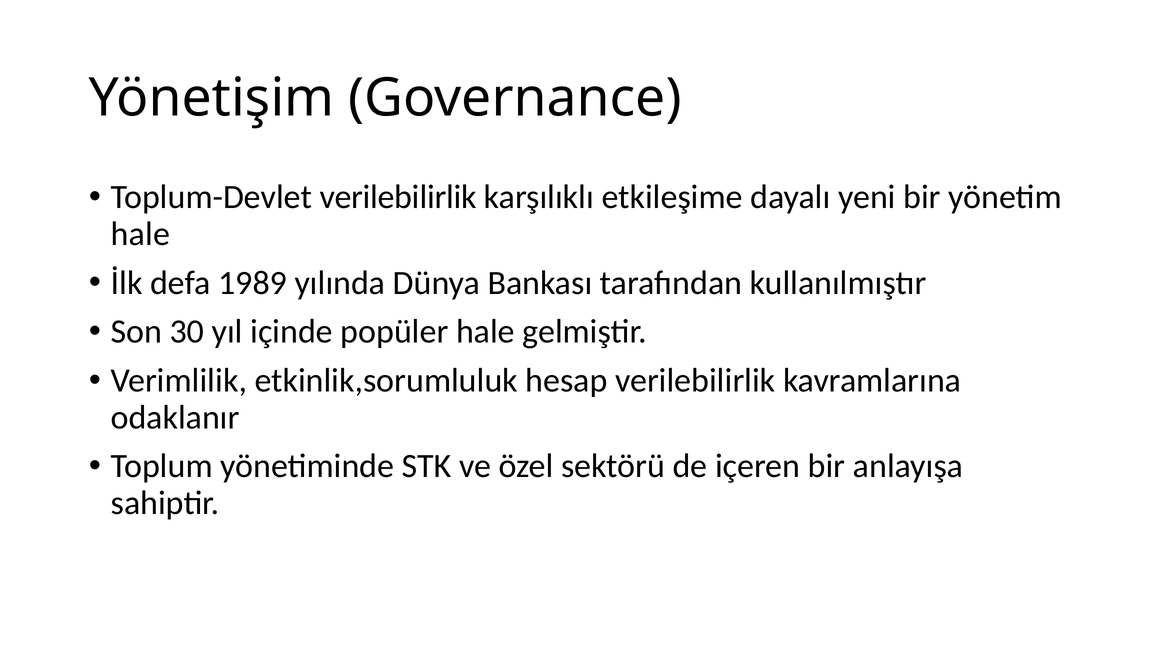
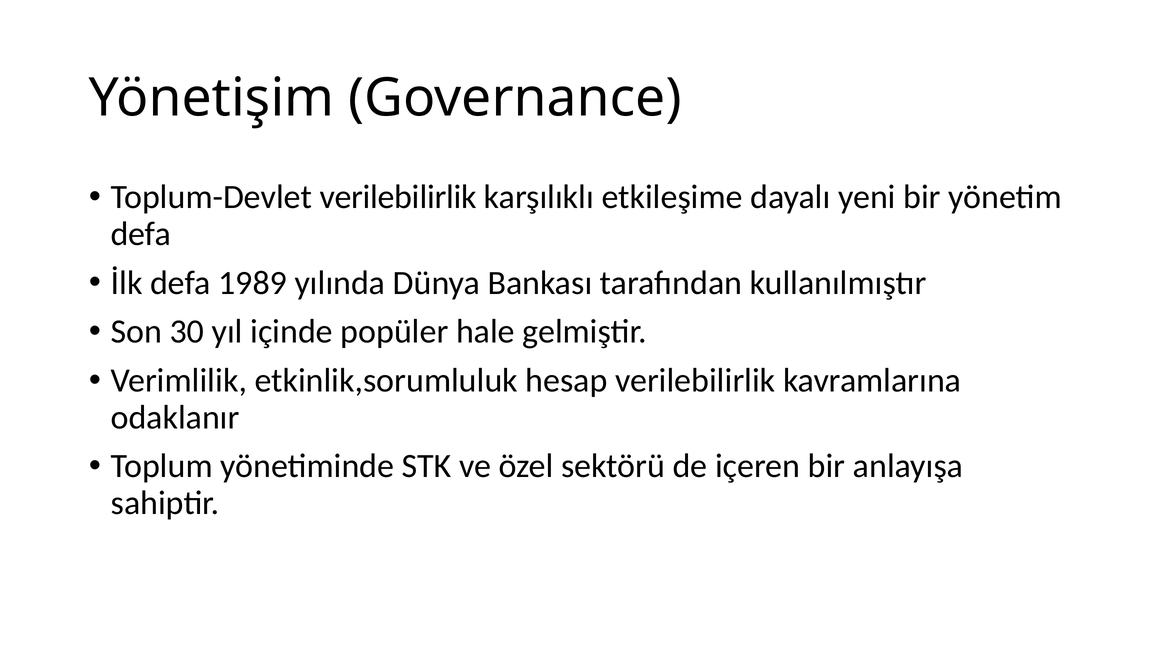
hale: hale -> defa (141, 234)
